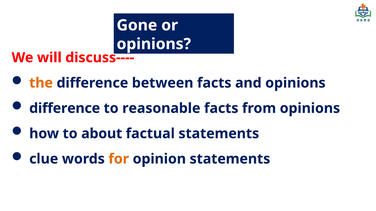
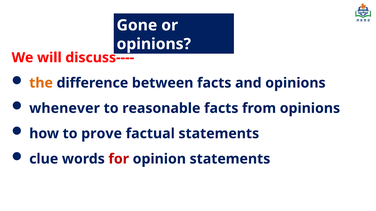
difference: difference -> whenever (65, 109)
about: about -> prove (102, 134)
for colour: orange -> red (119, 159)
